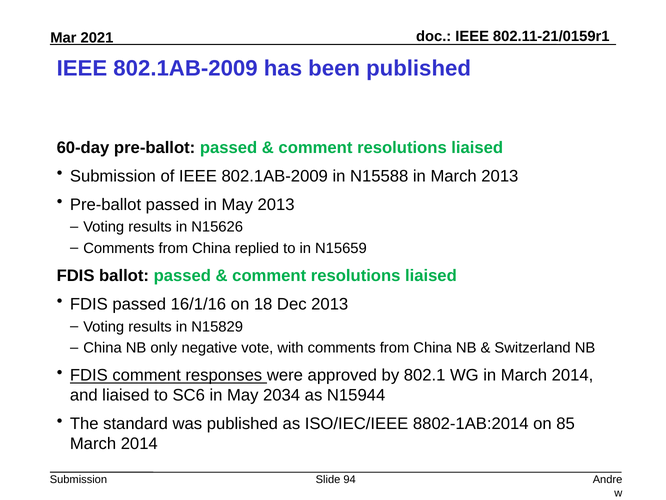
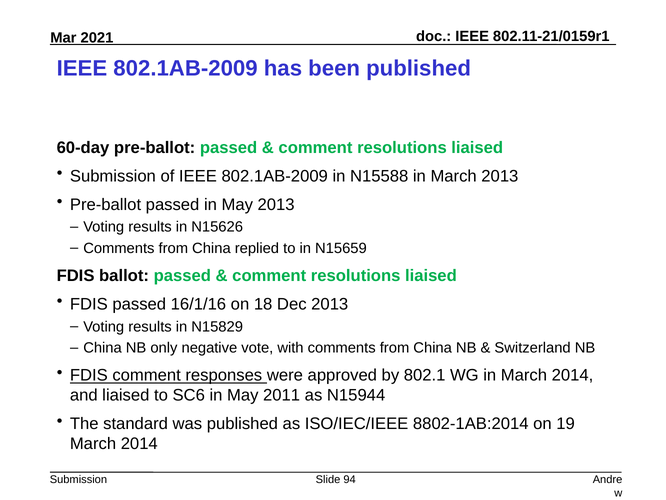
2034: 2034 -> 2011 (282, 395)
85: 85 -> 19 (566, 423)
